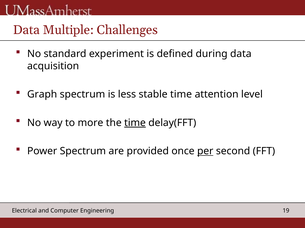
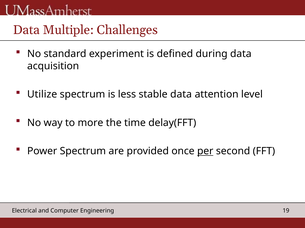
Graph: Graph -> Utilize (42, 95)
stable time: time -> data (181, 95)
time underline: present -> none (135, 123)
